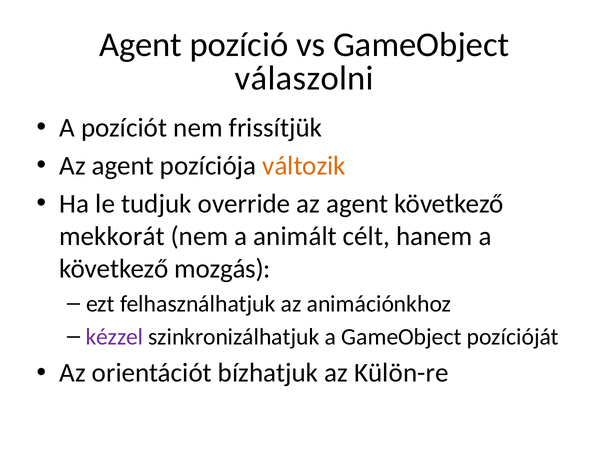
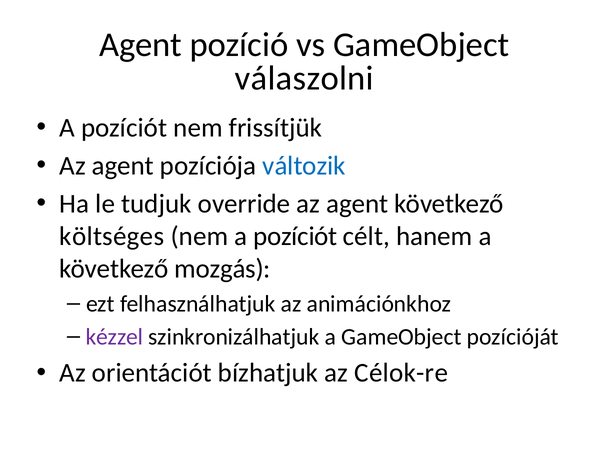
változik colour: orange -> blue (304, 166)
mekkorát: mekkorát -> költséges (112, 236)
nem a animált: animált -> pozíciót (295, 236)
Külön-re: Külön-re -> Célok-re (401, 373)
